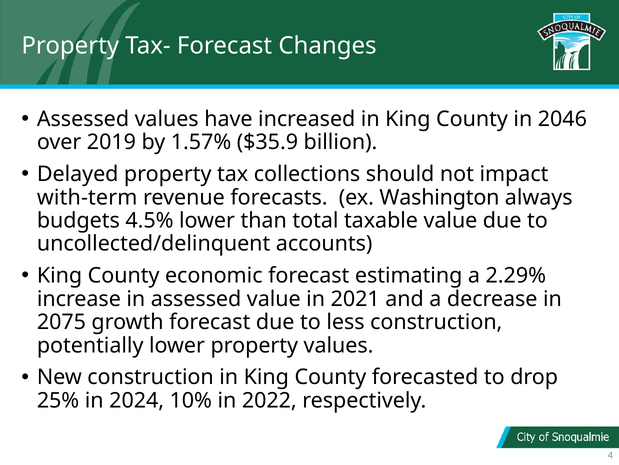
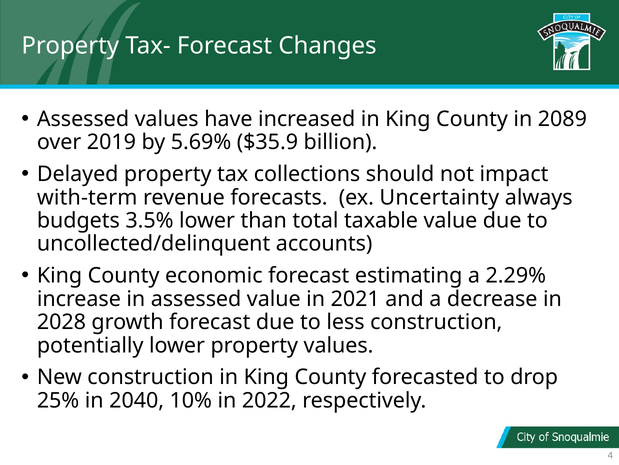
2046: 2046 -> 2089 (562, 119)
1.57%: 1.57% -> 5.69% (201, 142)
Washington: Washington -> Uncertainty (439, 197)
4.5%: 4.5% -> 3.5% (149, 220)
2075: 2075 -> 2028 (61, 322)
2024: 2024 -> 2040 (137, 400)
